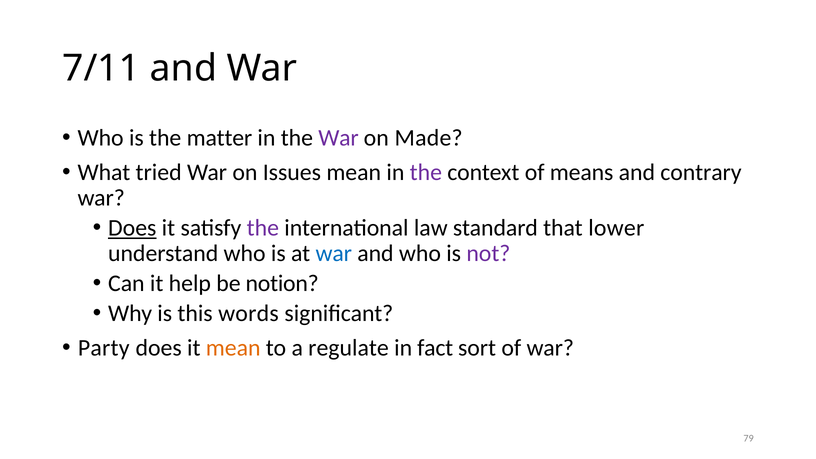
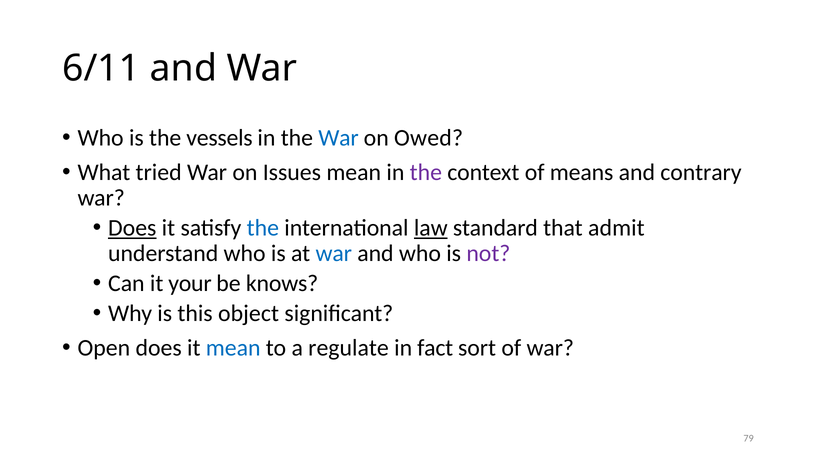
7/11: 7/11 -> 6/11 (101, 69)
matter: matter -> vessels (220, 138)
War colour: purple -> blue (338, 138)
Made: Made -> Owed (429, 138)
the colour: purple -> blue (263, 228)
law underline: none -> present (431, 228)
lower: lower -> admit (616, 228)
help: help -> your (190, 283)
notion: notion -> knows (282, 283)
words: words -> object (248, 313)
Party: Party -> Open (104, 348)
mean colour: orange -> blue (233, 348)
